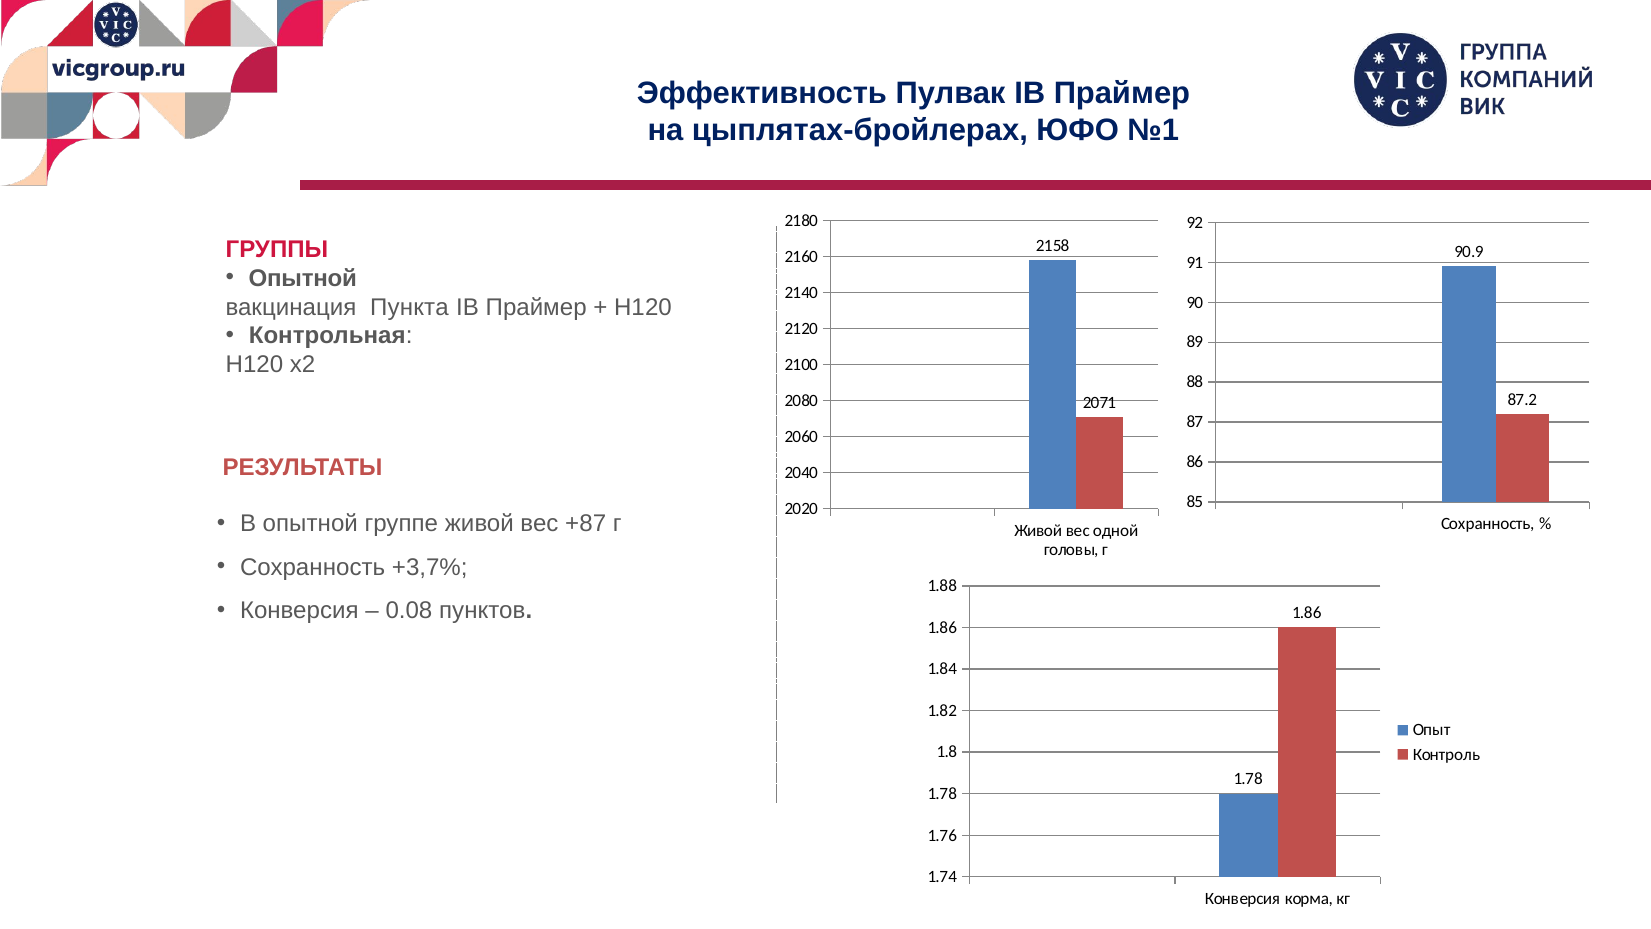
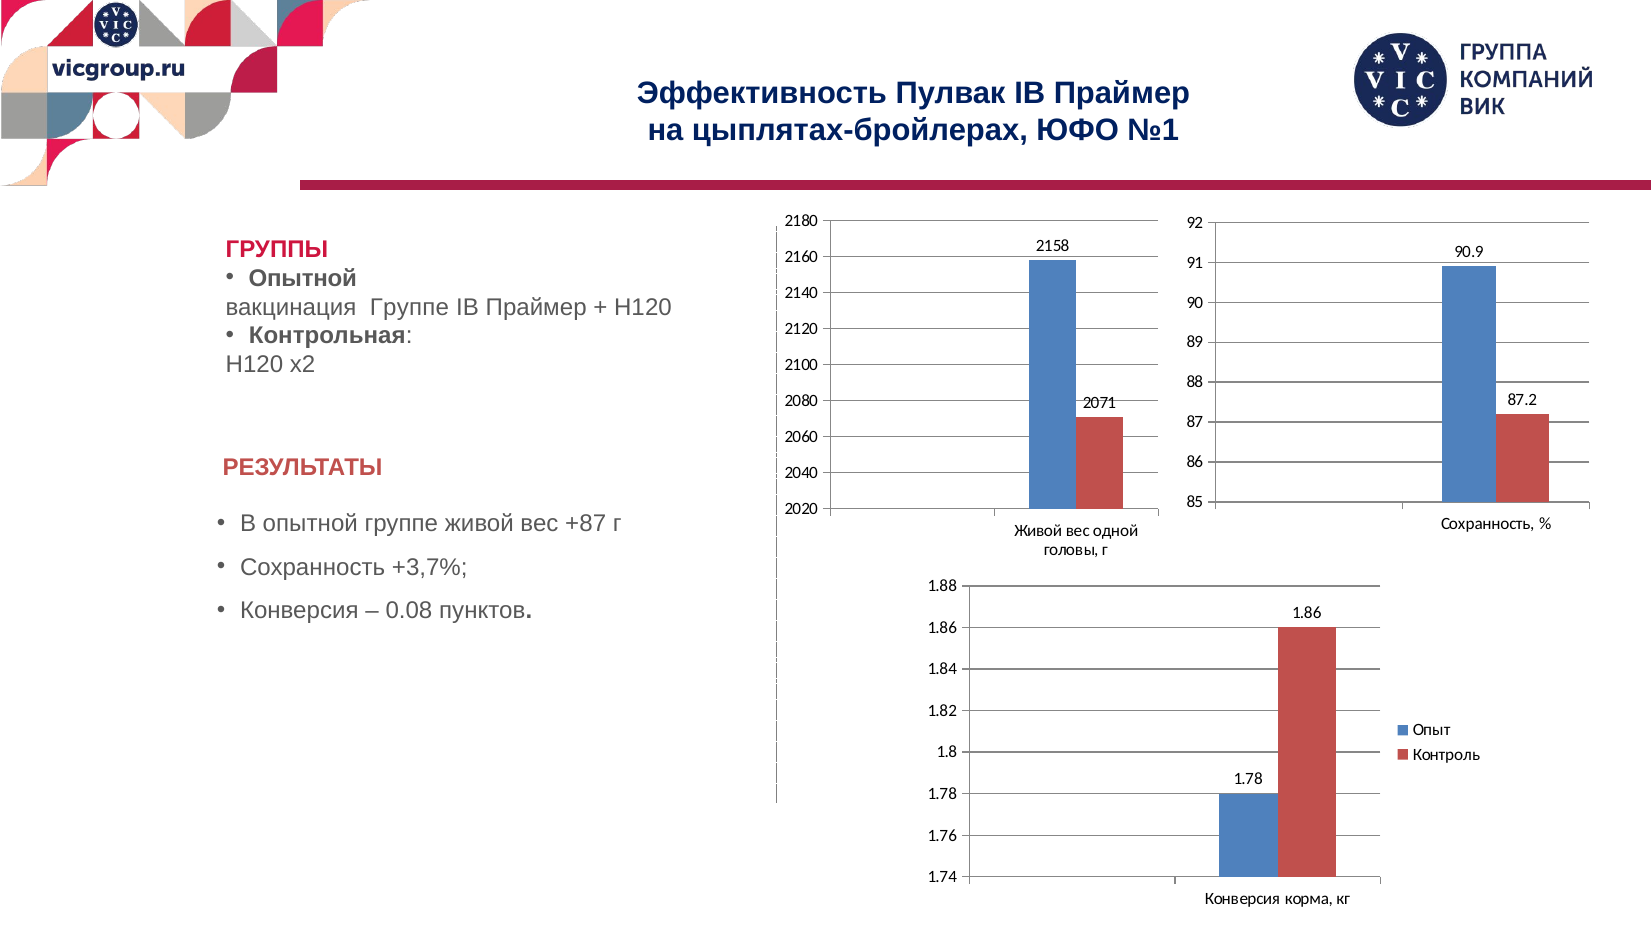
вакцинация Пункта: Пункта -> Группе (409, 307)
